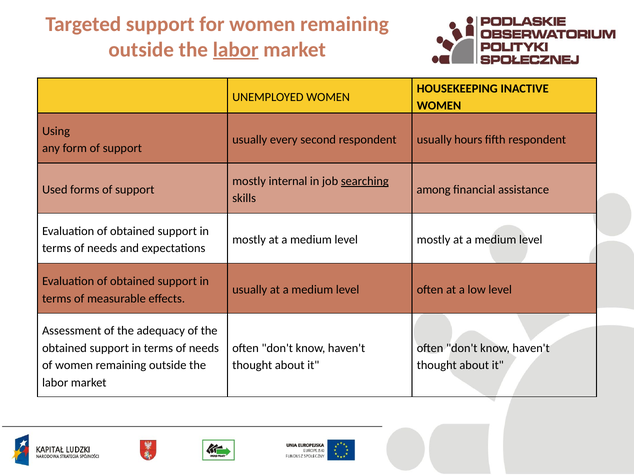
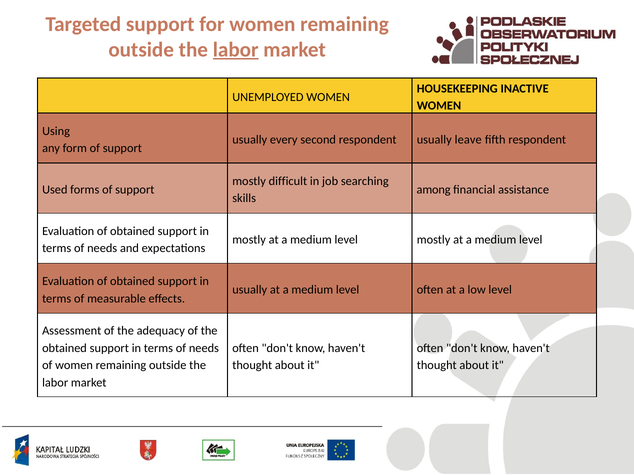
hours: hours -> leave (468, 140)
internal: internal -> difficult (288, 181)
searching underline: present -> none (365, 181)
